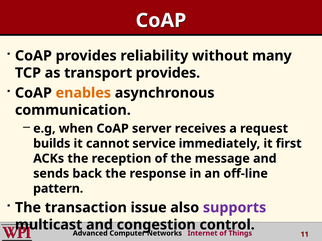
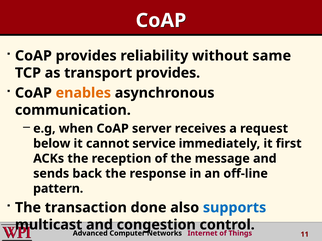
many: many -> same (272, 56)
builds: builds -> below (52, 144)
issue: issue -> done (149, 208)
supports colour: purple -> blue (235, 208)
